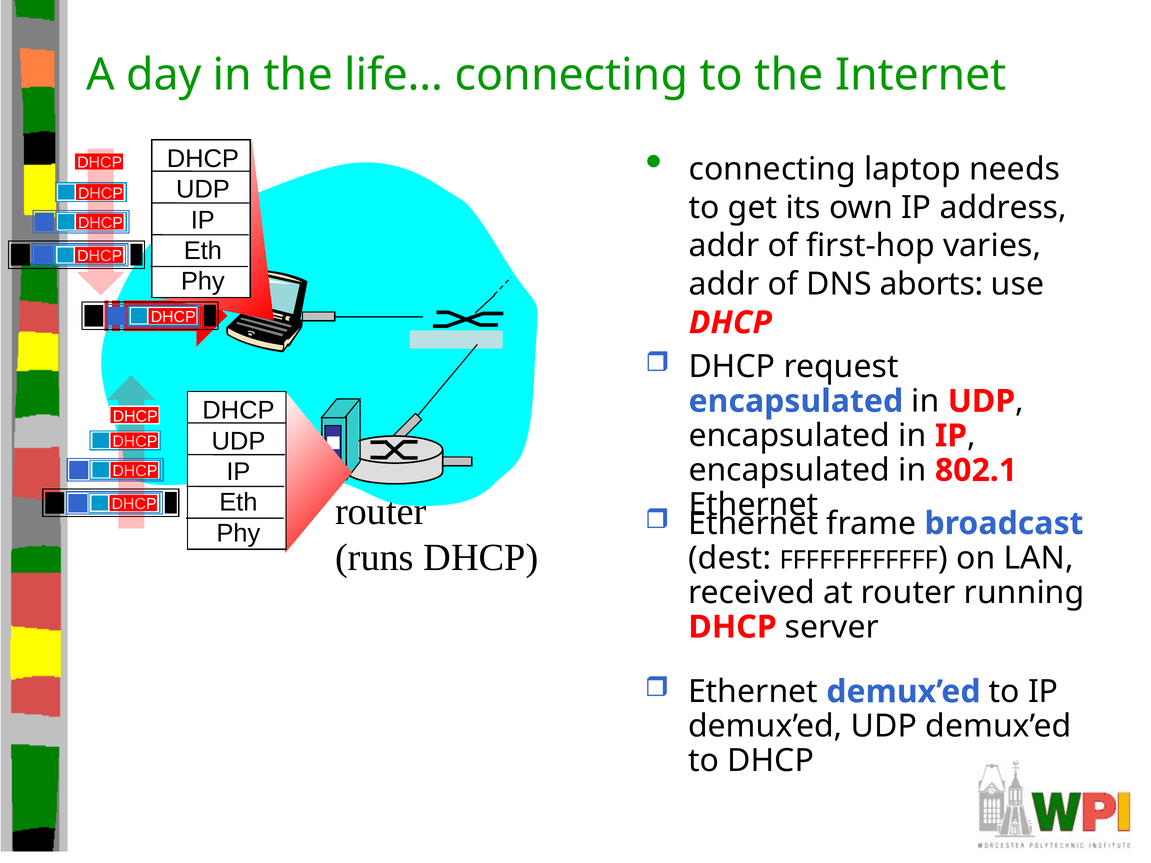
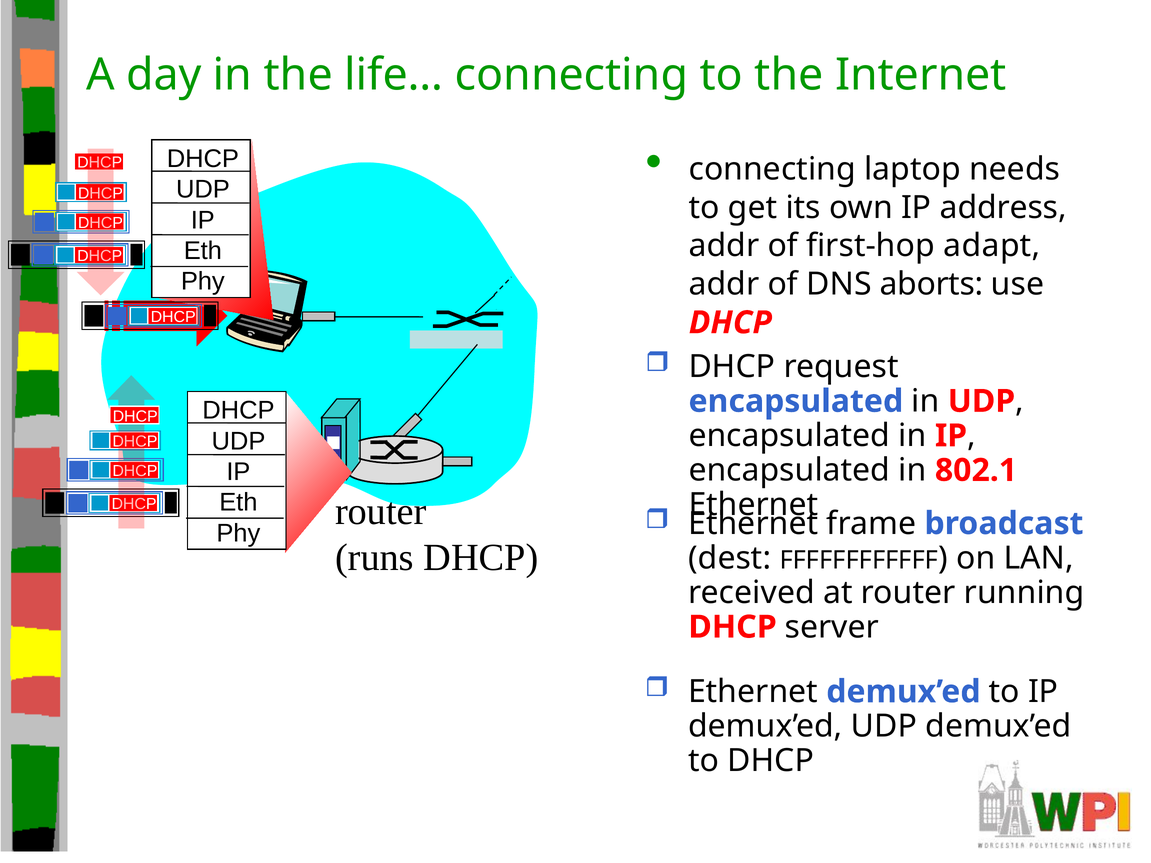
varies: varies -> adapt (992, 246)
